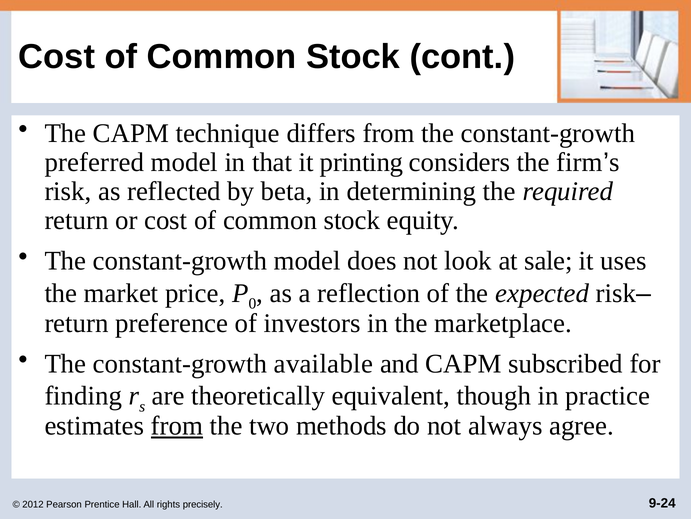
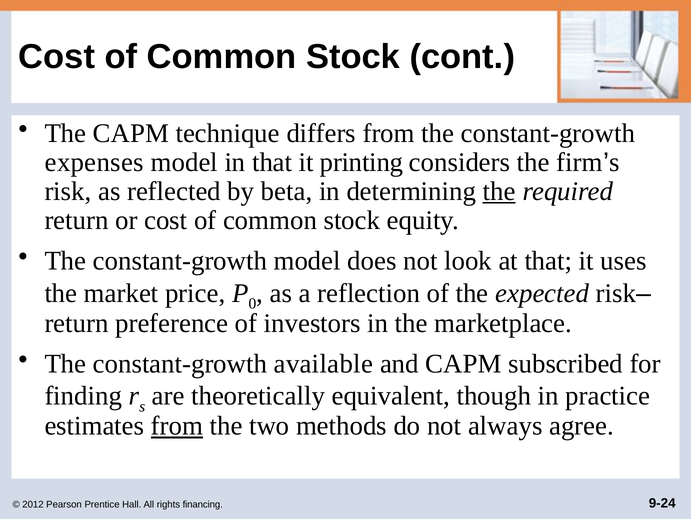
preferred: preferred -> expenses (94, 162)
the underline: none -> present (499, 191)
at sale: sale -> that (548, 261)
precisely: precisely -> financing (203, 504)
